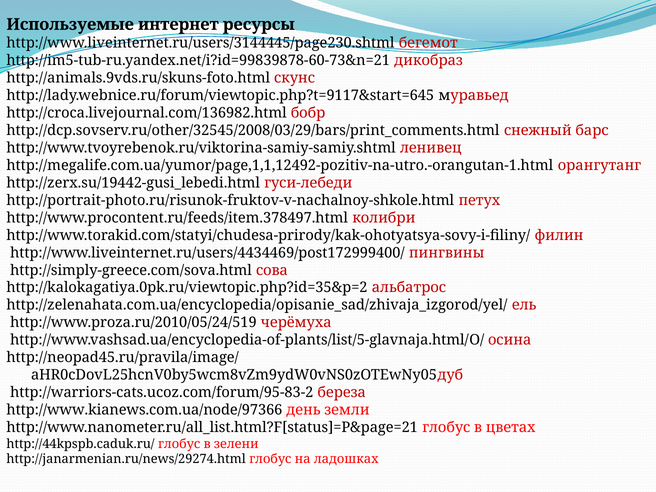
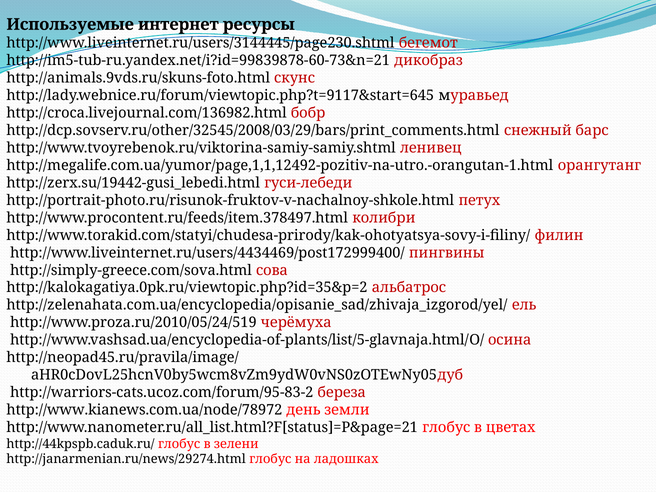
http://www.kianews.com.ua/node/97366: http://www.kianews.com.ua/node/97366 -> http://www.kianews.com.ua/node/78972 (144, 410)
